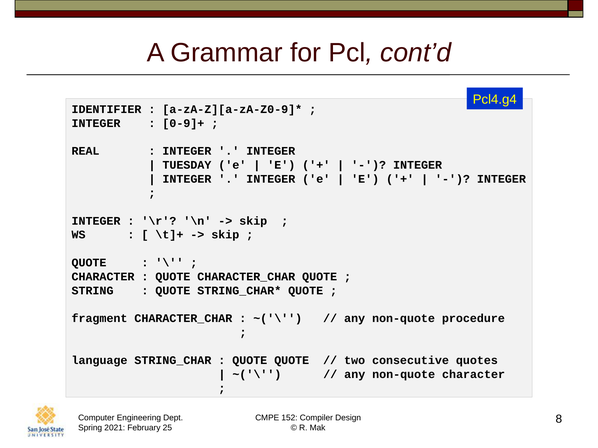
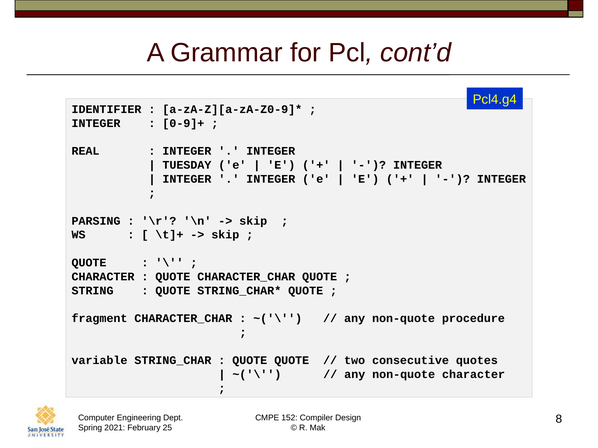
INTEGER: INTEGER -> PARSING (96, 221)
language: language -> variable (100, 361)
